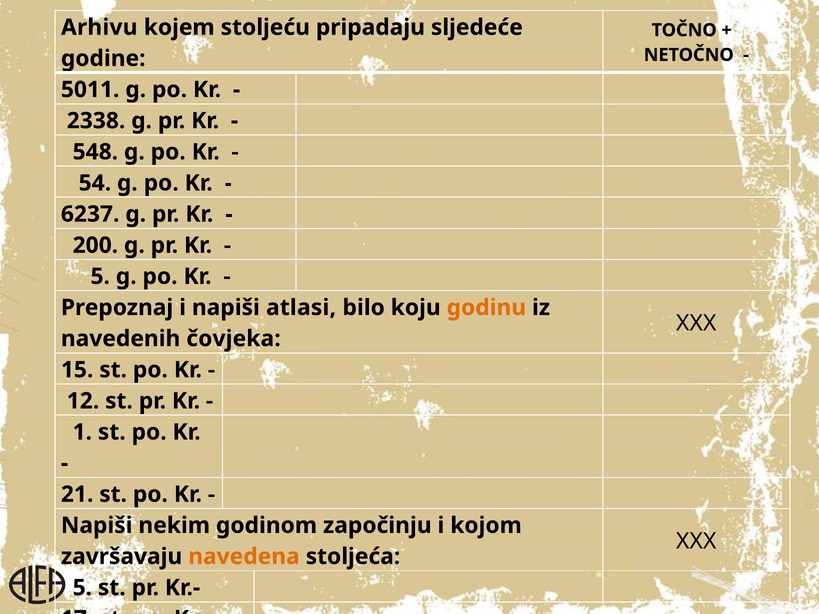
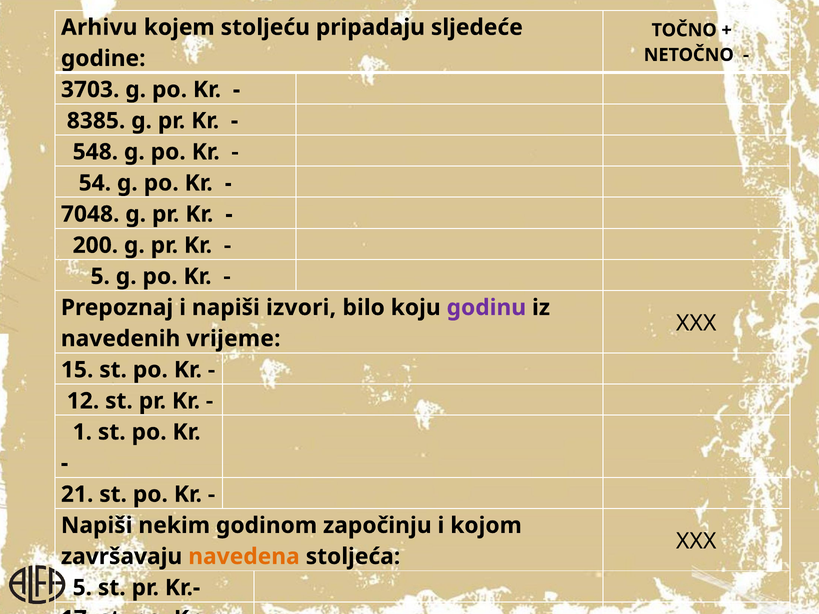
5011: 5011 -> 3703 (90, 90)
2338: 2338 -> 8385 (96, 121)
6237: 6237 -> 7048 (90, 214)
atlasi: atlasi -> izvori (301, 308)
godinu colour: orange -> purple (486, 308)
čovjeka: čovjeka -> vrijeme (233, 339)
